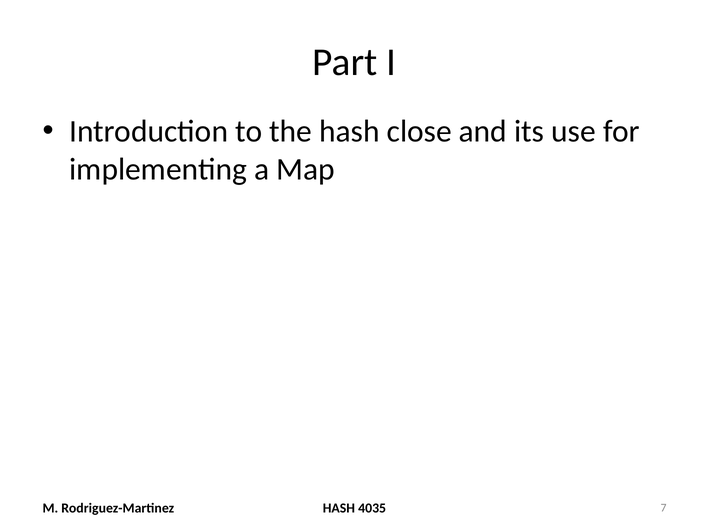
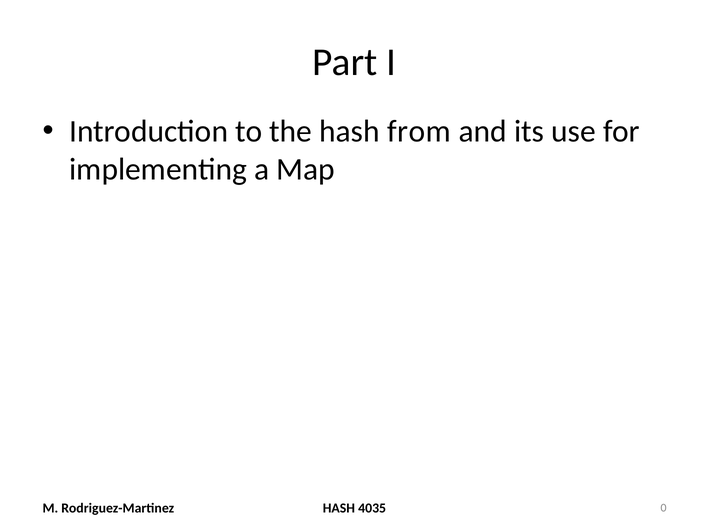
close: close -> from (419, 131)
7: 7 -> 0 (664, 508)
